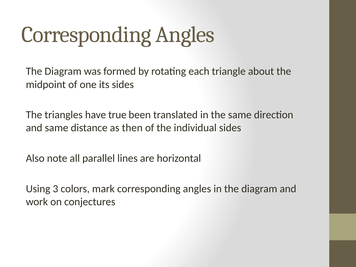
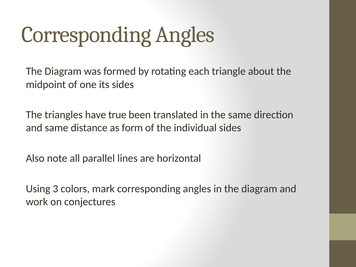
then: then -> form (132, 128)
